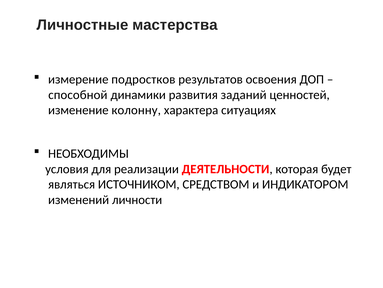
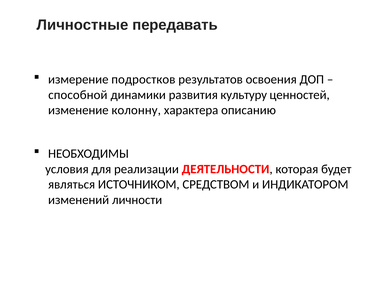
мастерства: мастерства -> передавать (175, 25)
заданий: заданий -> культуру (244, 95)
ситуациях: ситуациях -> описанию (249, 110)
